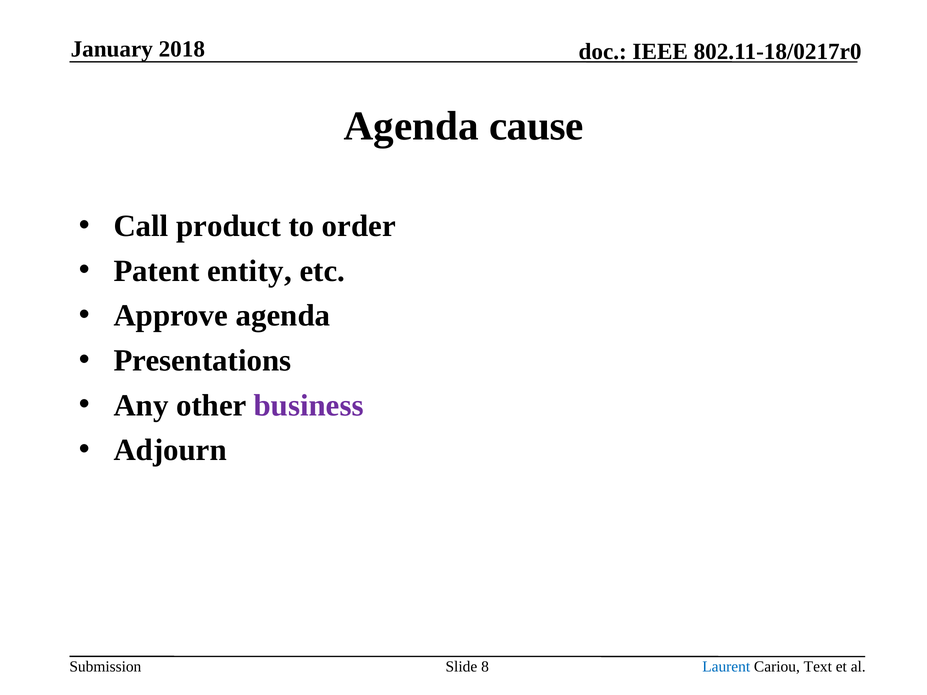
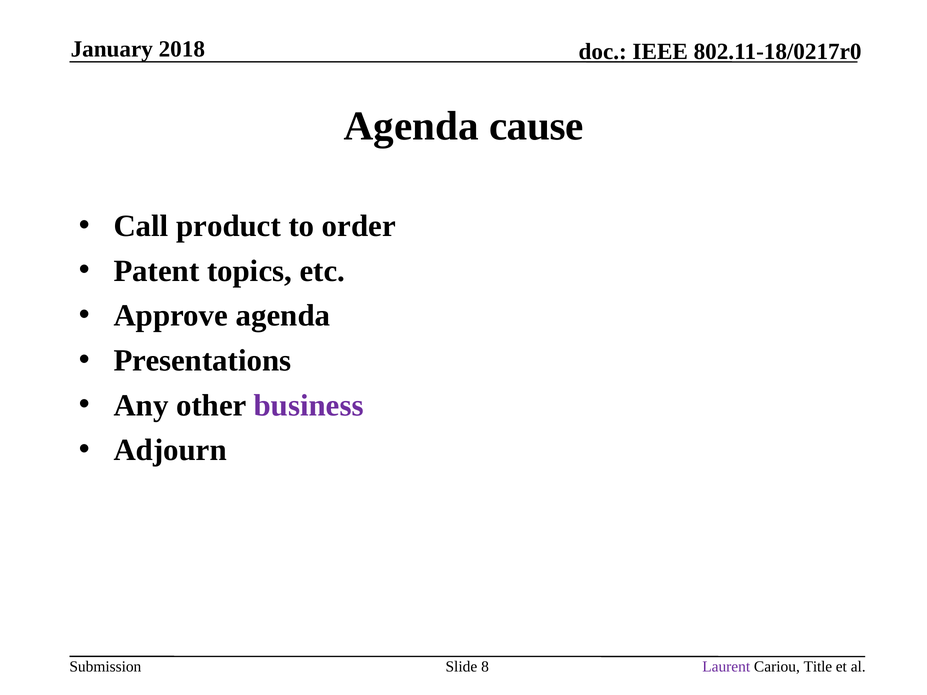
entity: entity -> topics (250, 271)
Laurent colour: blue -> purple (726, 667)
Text: Text -> Title (818, 667)
